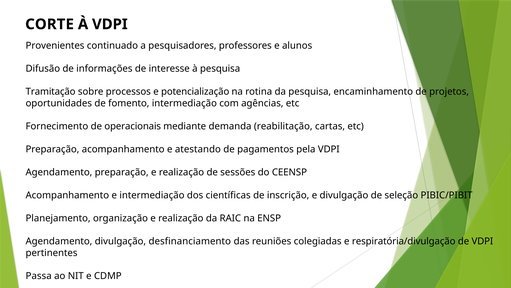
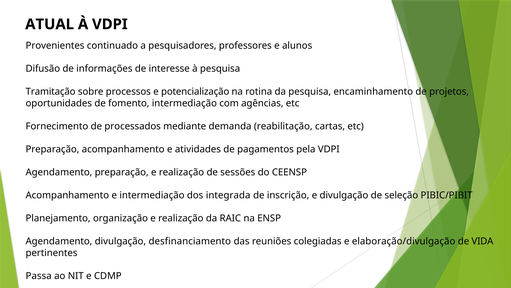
CORTE: CORTE -> ATUAL (50, 24)
operacionais: operacionais -> processados (133, 126)
atestando: atestando -> atividades (198, 149)
científicas: científicas -> integrada (228, 195)
respiratória/divulgação: respiratória/divulgação -> elaboração/divulgação (404, 241)
de VDPI: VDPI -> VIDA (482, 241)
